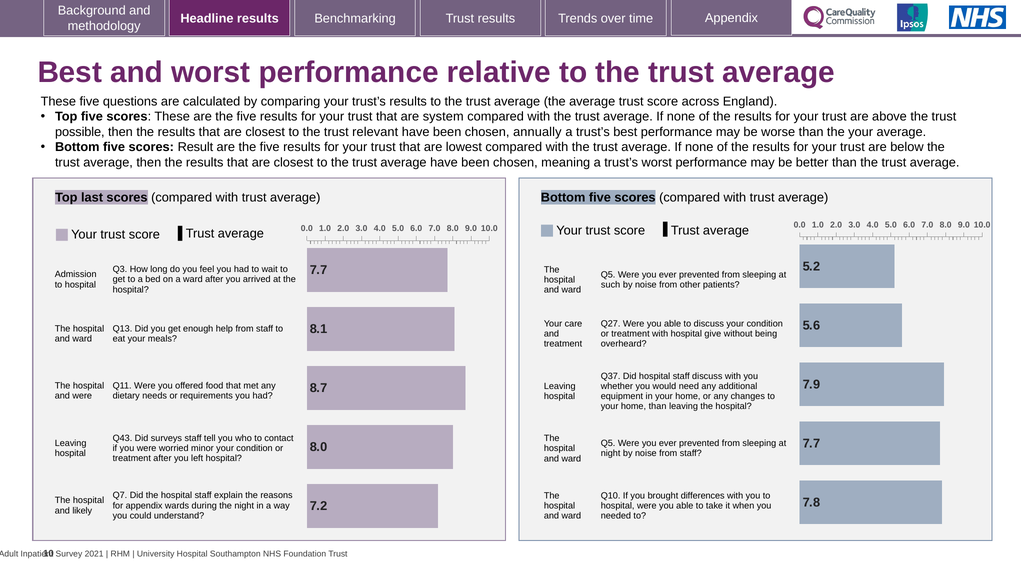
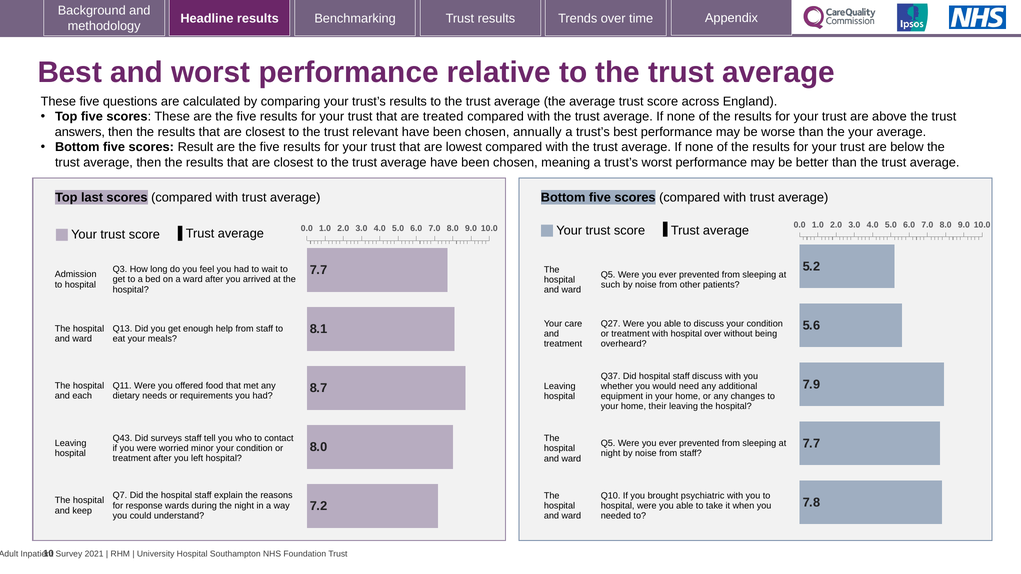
system: system -> treated (443, 117)
possible: possible -> answers (80, 132)
hospital give: give -> over (713, 334)
and were: were -> each (82, 396)
home than: than -> their (658, 407)
differences: differences -> psychiatric (703, 496)
for appendix: appendix -> response (144, 506)
likely: likely -> keep (82, 511)
